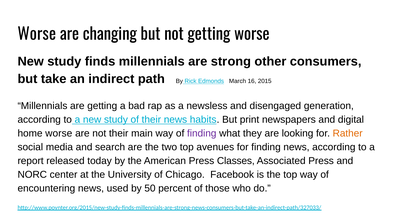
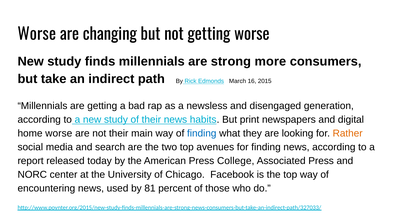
other: other -> more (270, 62)
finding colour: purple -> blue (202, 134)
Classes: Classes -> College (236, 161)
50: 50 -> 81 (150, 189)
